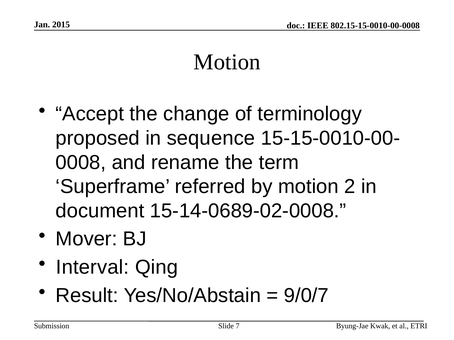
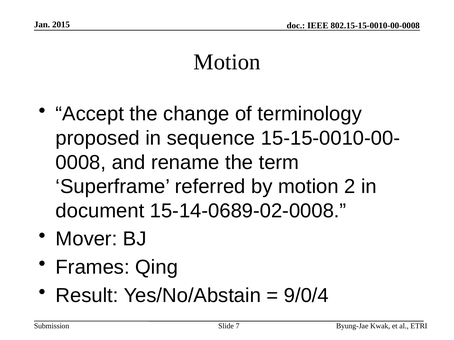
Interval: Interval -> Frames (93, 268)
9/0/7: 9/0/7 -> 9/0/4 (306, 296)
